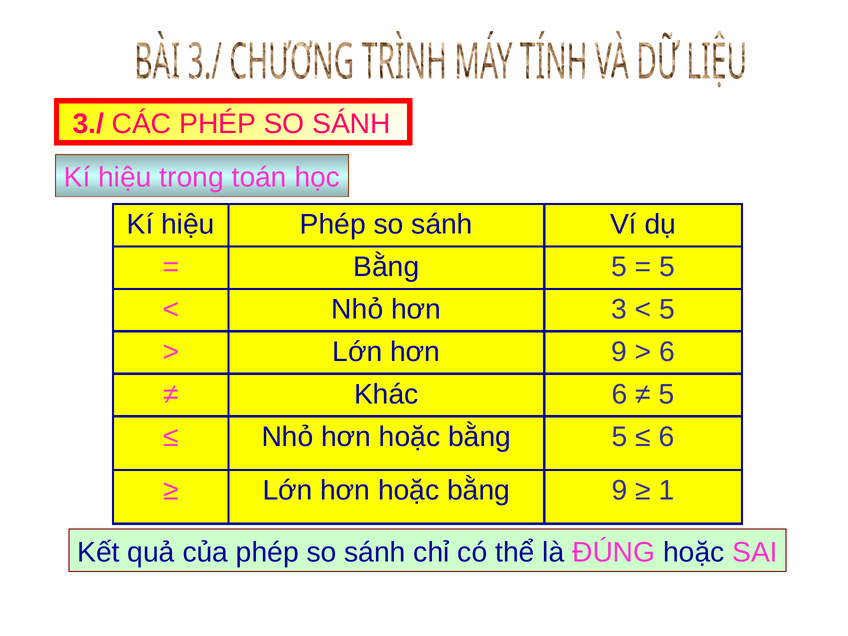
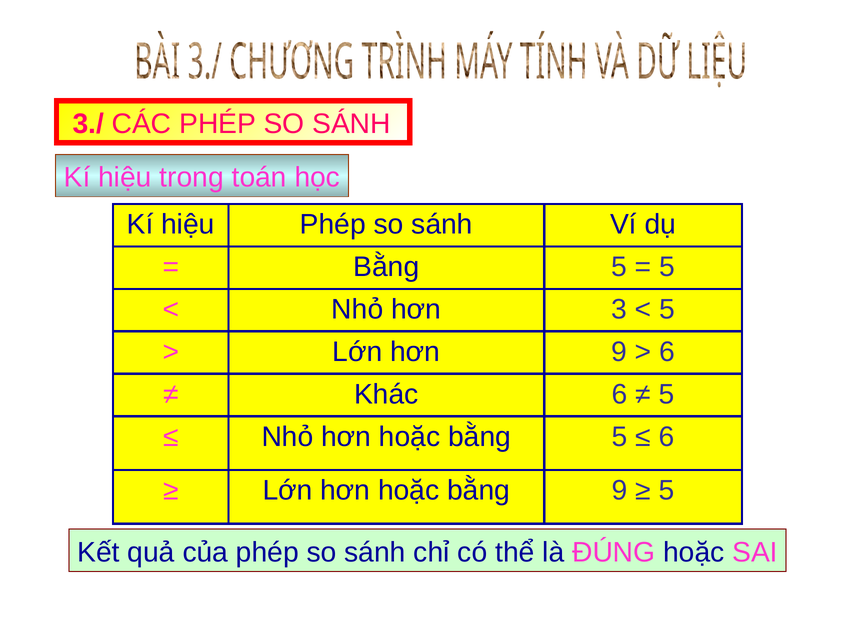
1: 1 -> 5 (666, 490)
